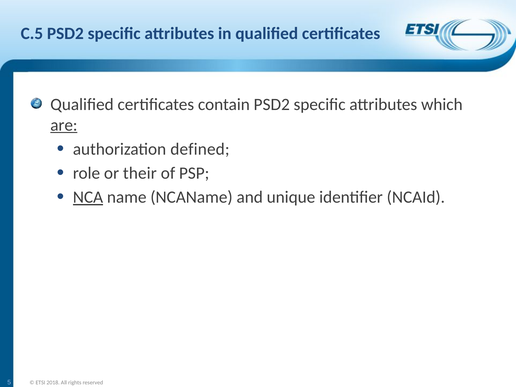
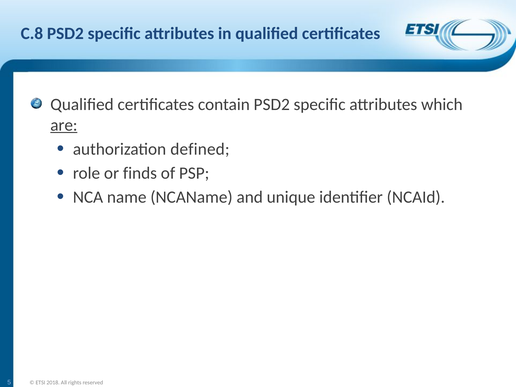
C.5: C.5 -> C.8 (32, 33)
their: their -> finds (140, 173)
NCA underline: present -> none (88, 197)
